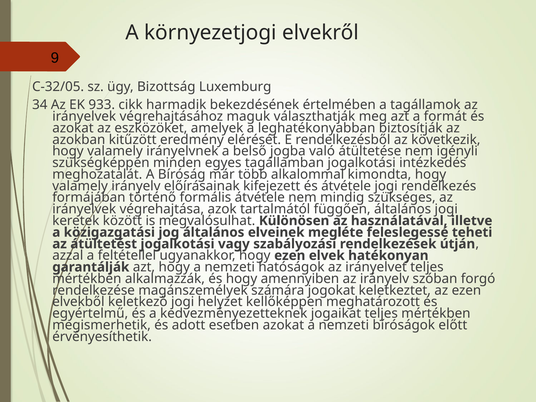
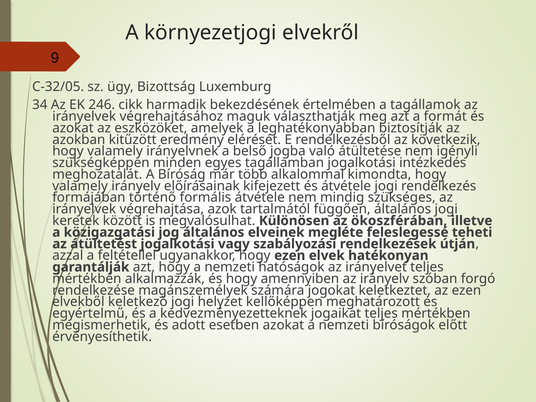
933: 933 -> 246 (102, 105)
használatával: használatával -> ökoszférában (399, 221)
